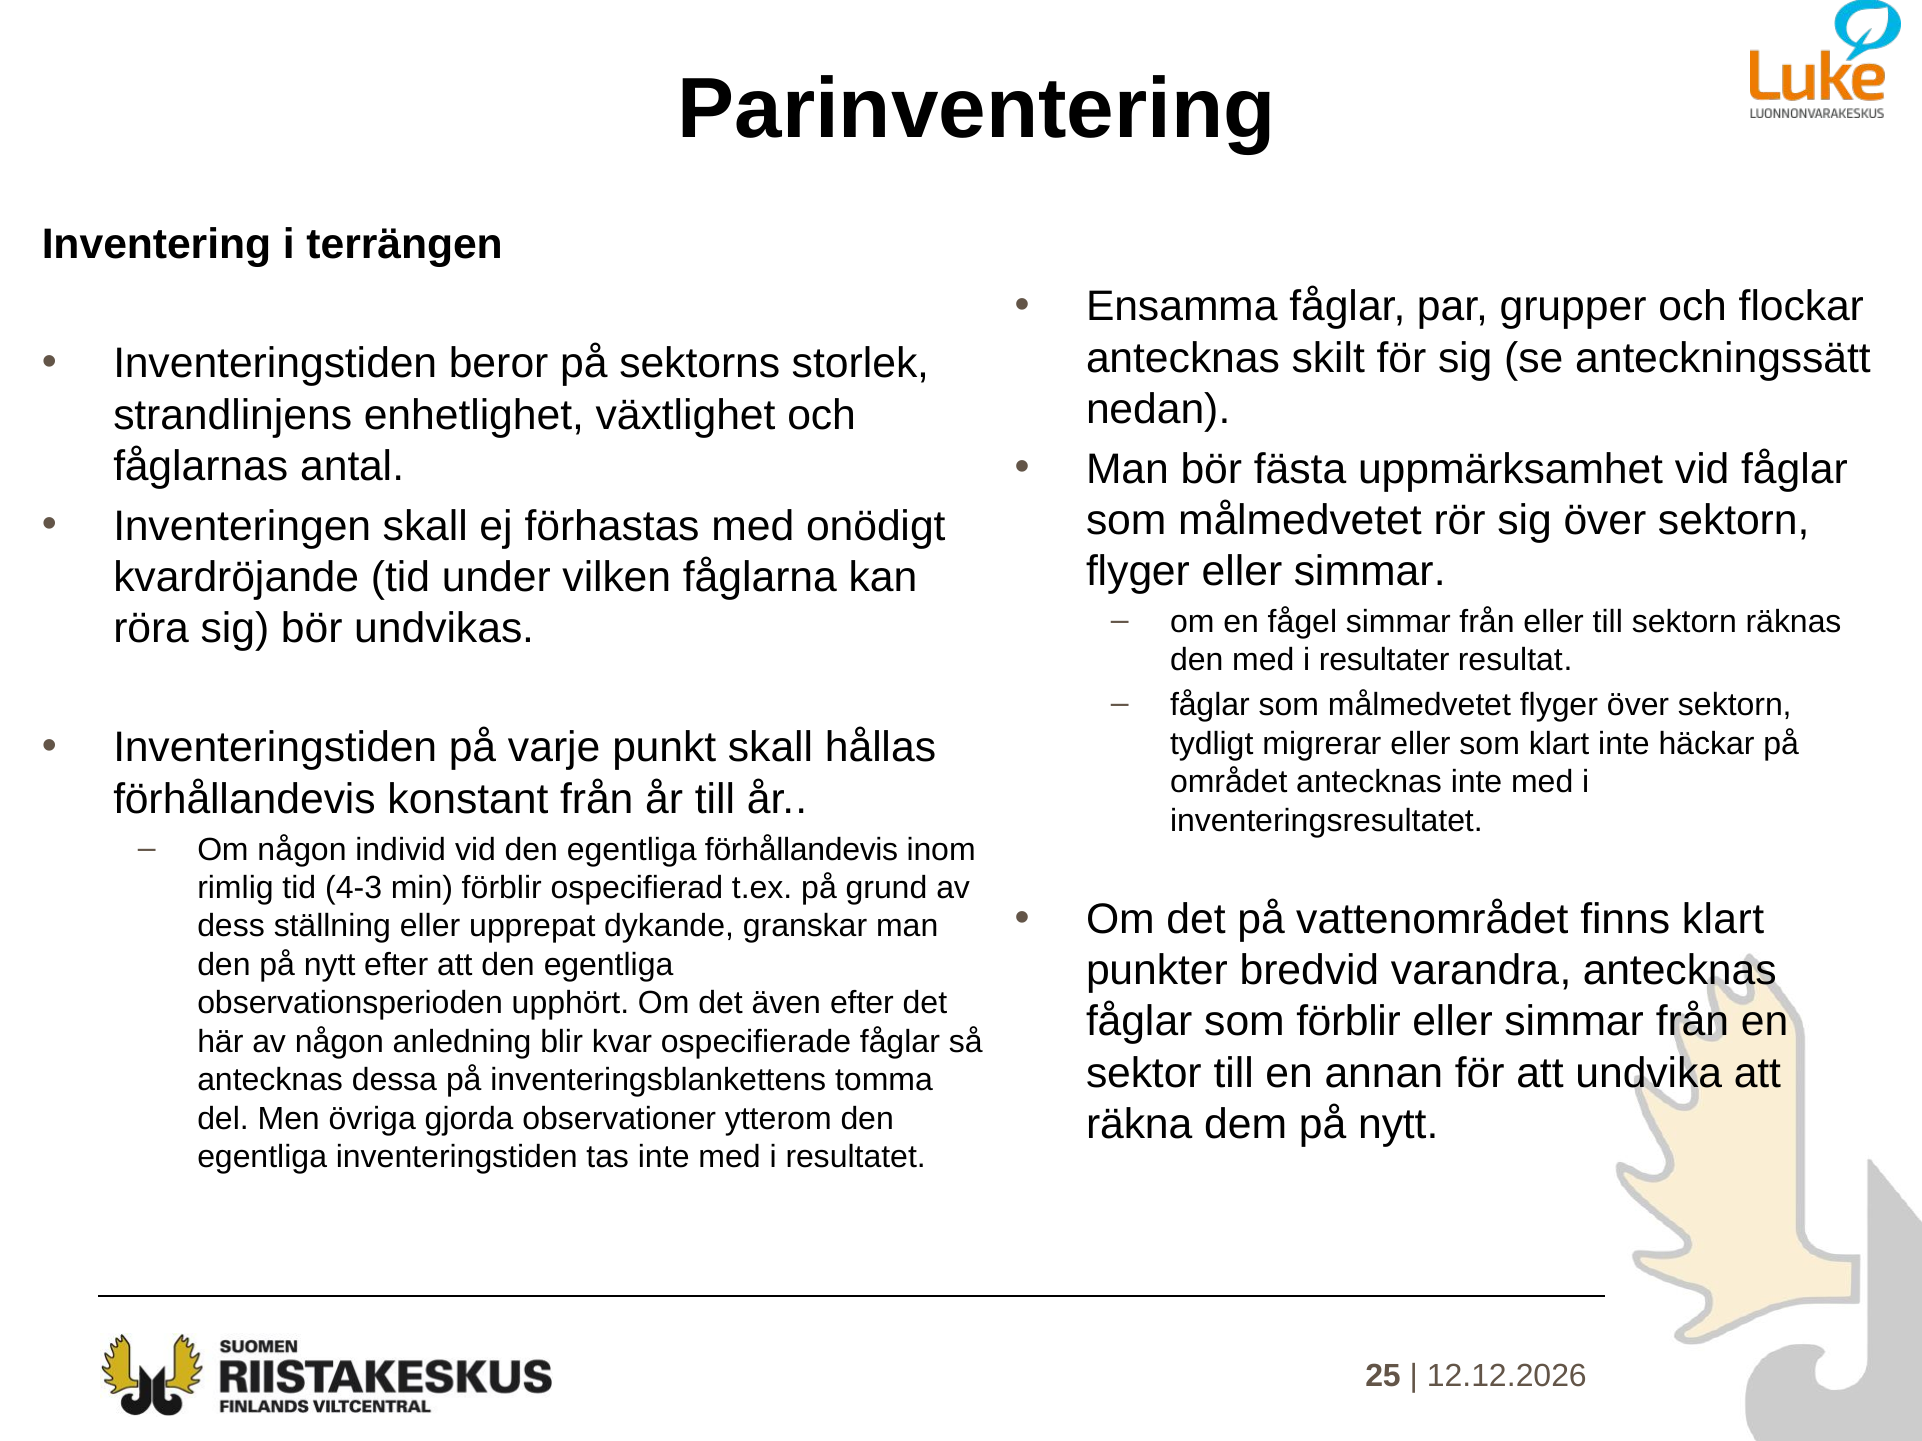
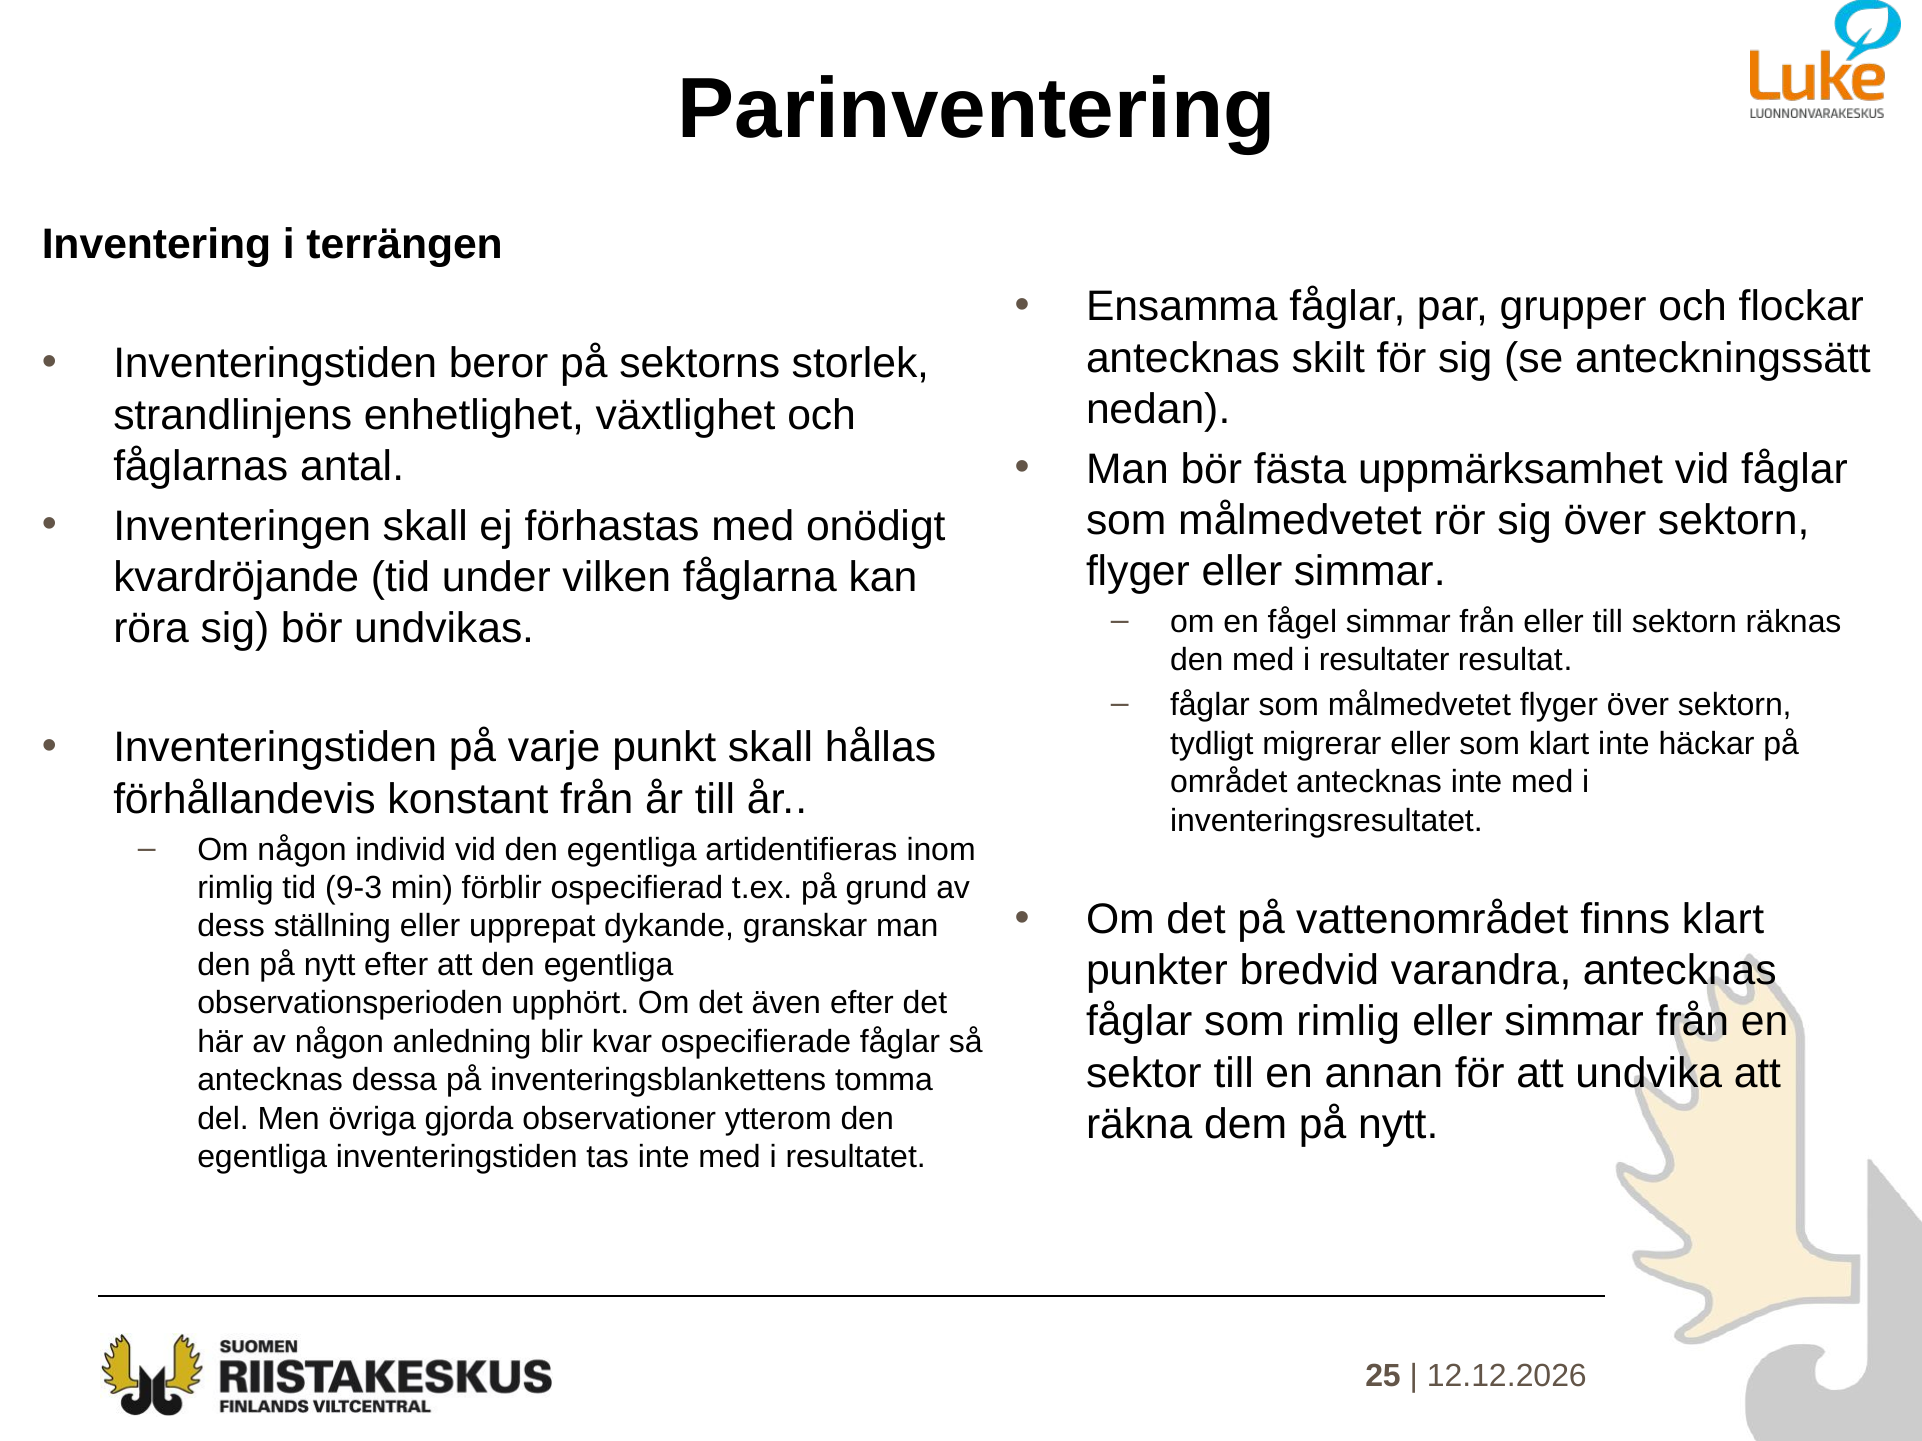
egentliga förhållandevis: förhållandevis -> artidentifieras (801, 850)
4-3: 4-3 -> 9-3 (354, 888)
som förblir: förblir -> rimlig (1348, 1022)
